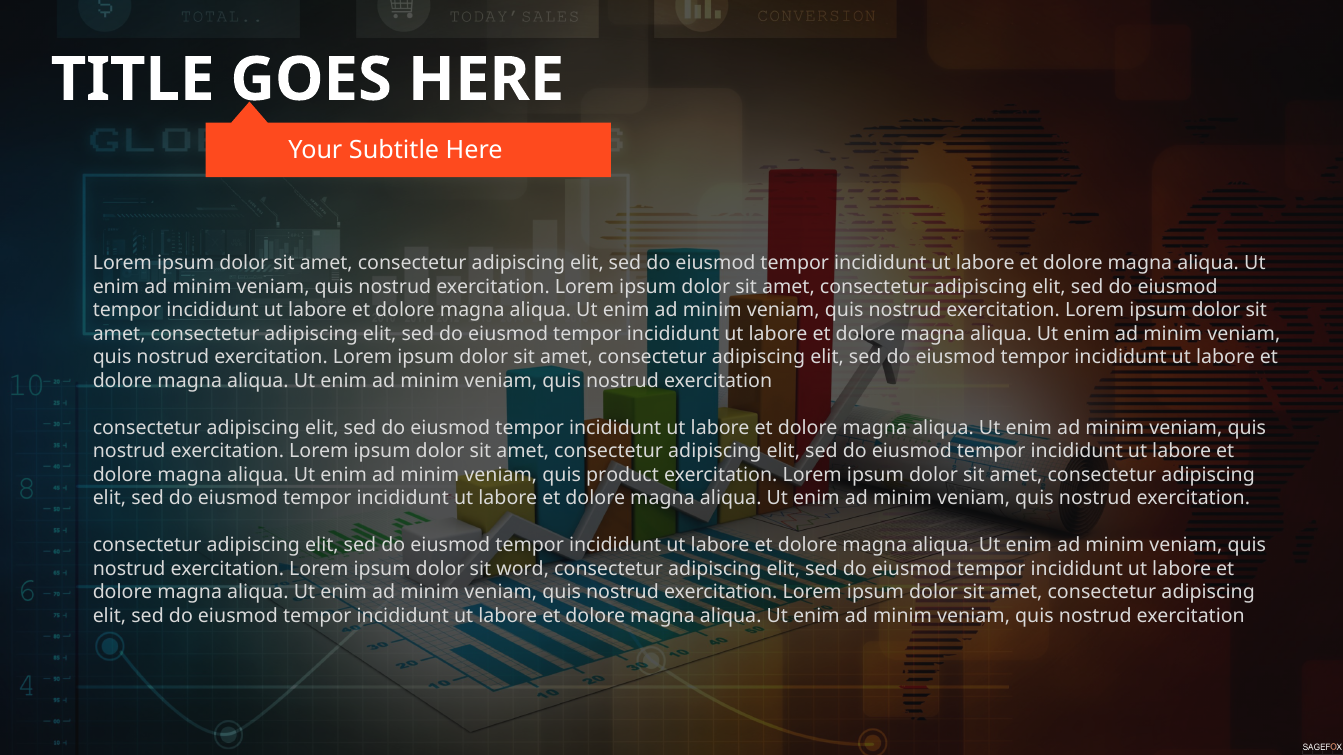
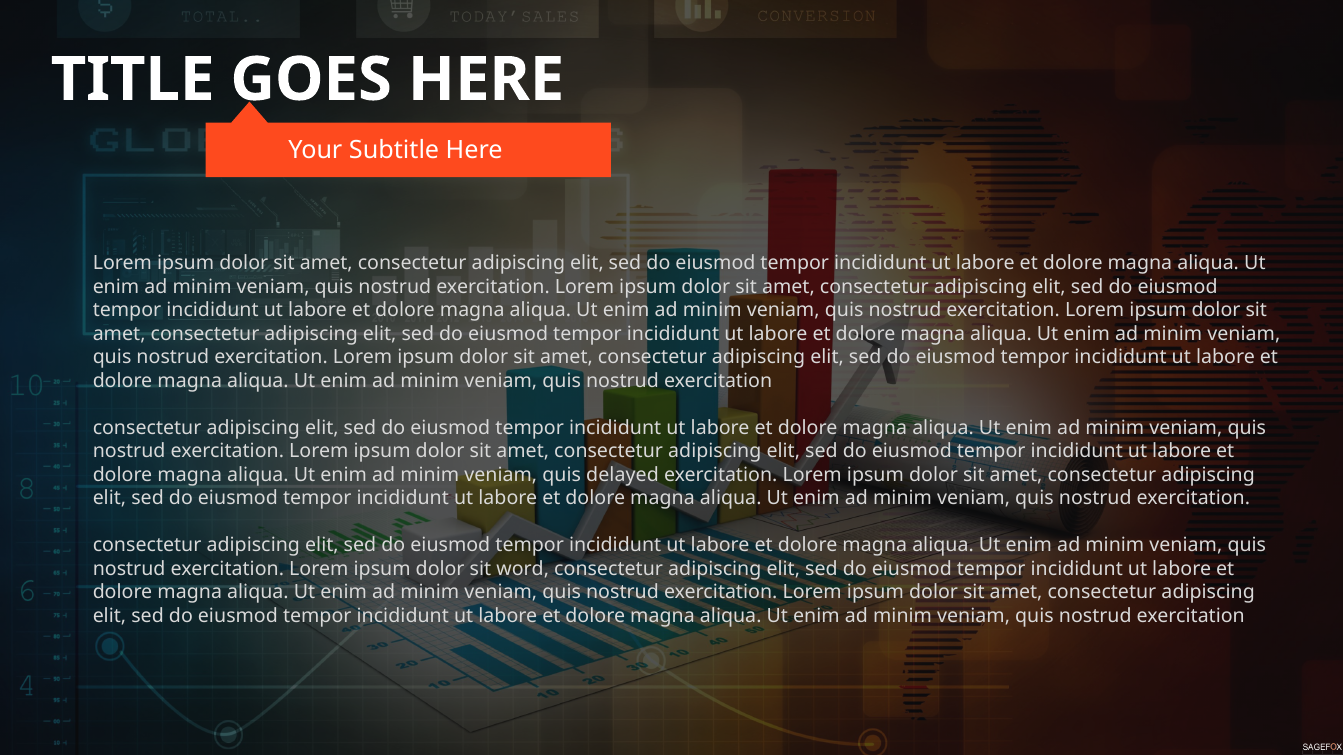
product: product -> delayed (622, 475)
